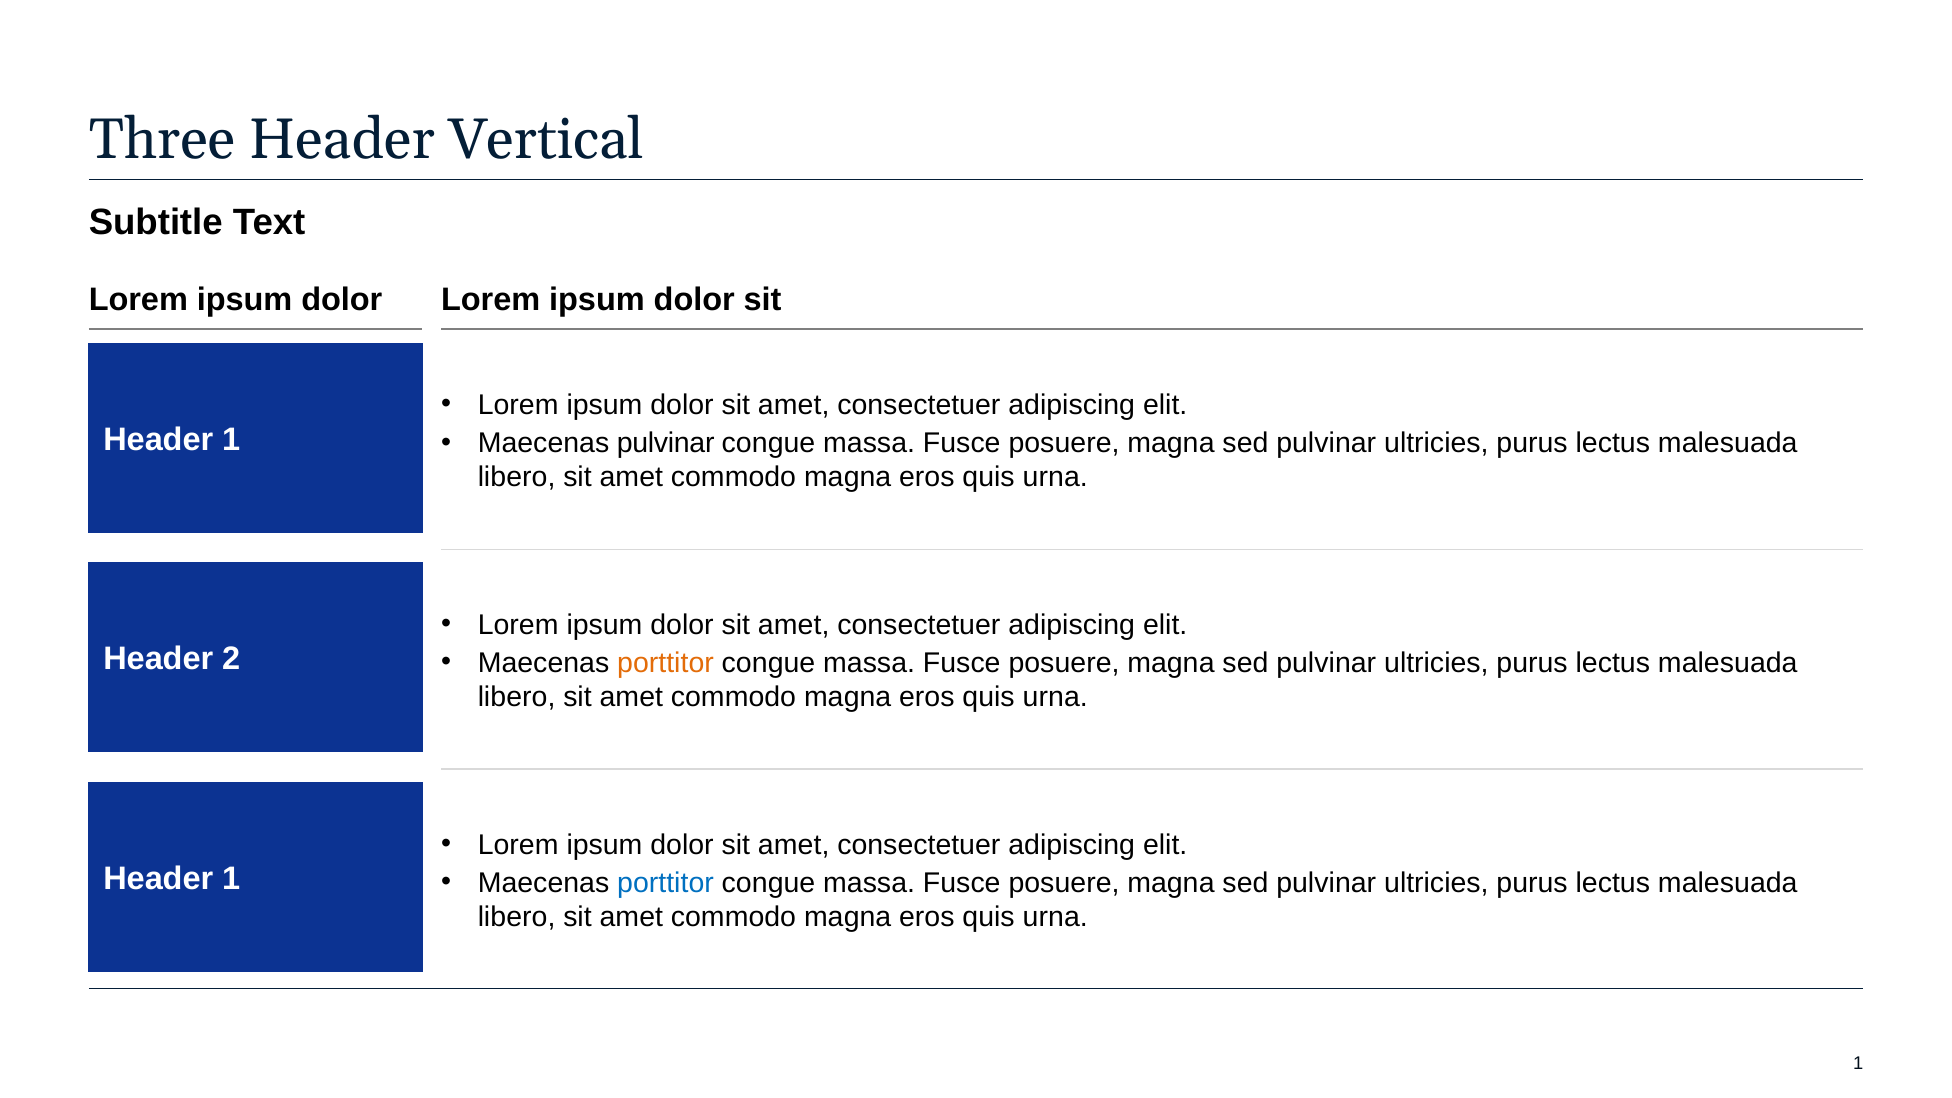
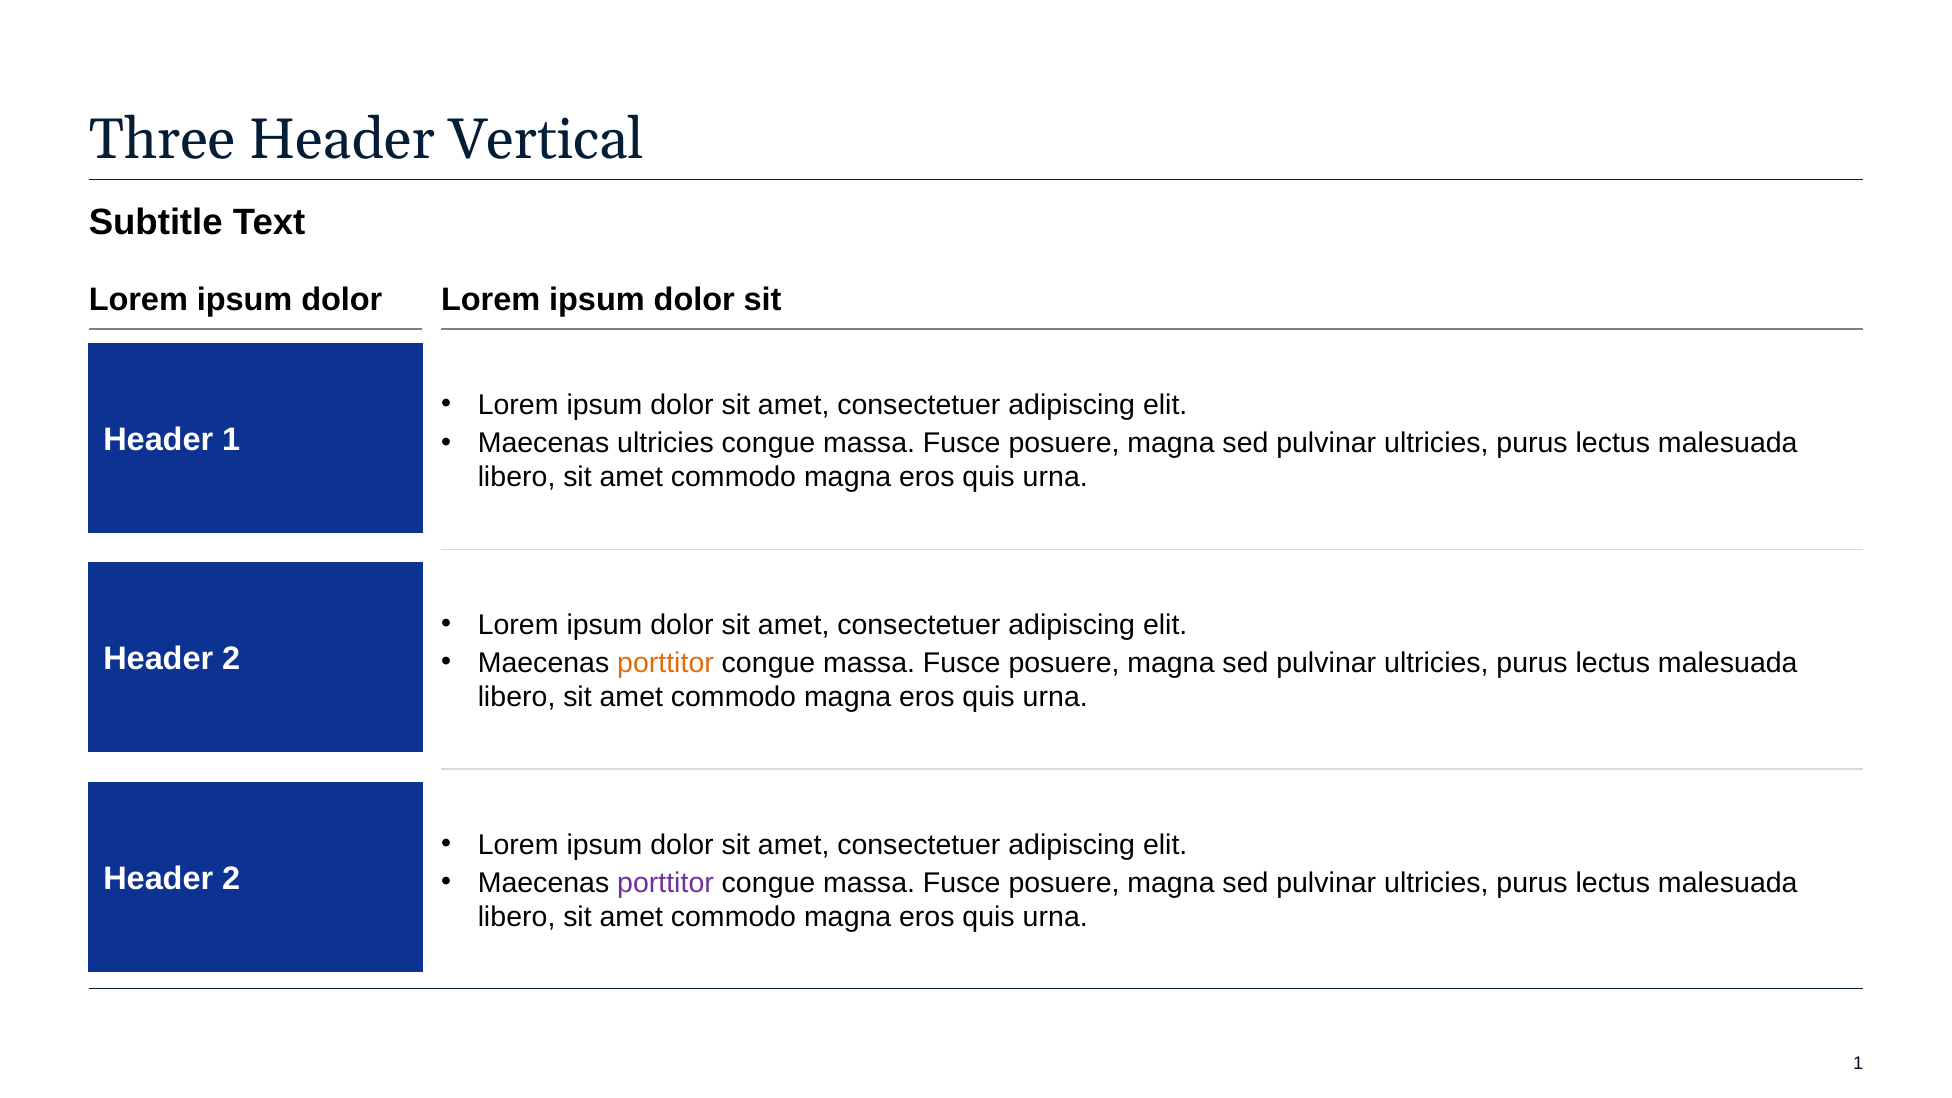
Maecenas pulvinar: pulvinar -> ultricies (666, 443)
1: 1 -> 2 (231, 879)
porttitor colour: blue -> purple (666, 883)
